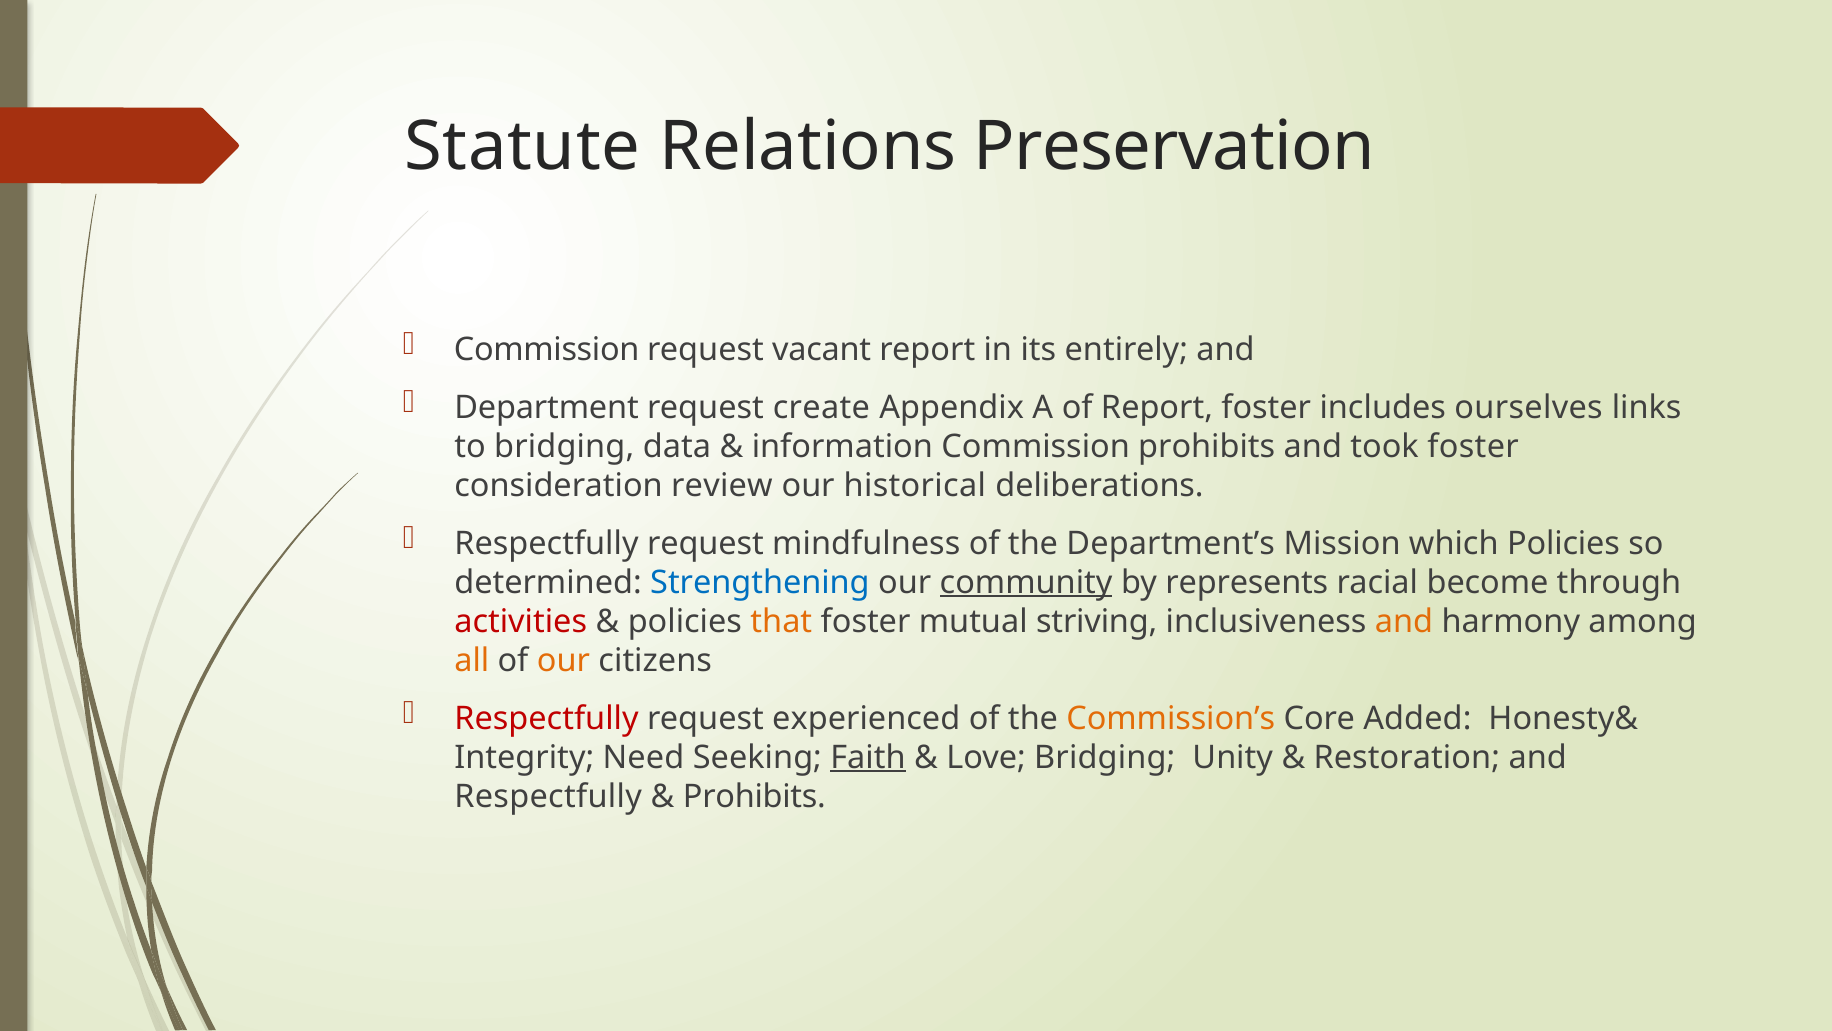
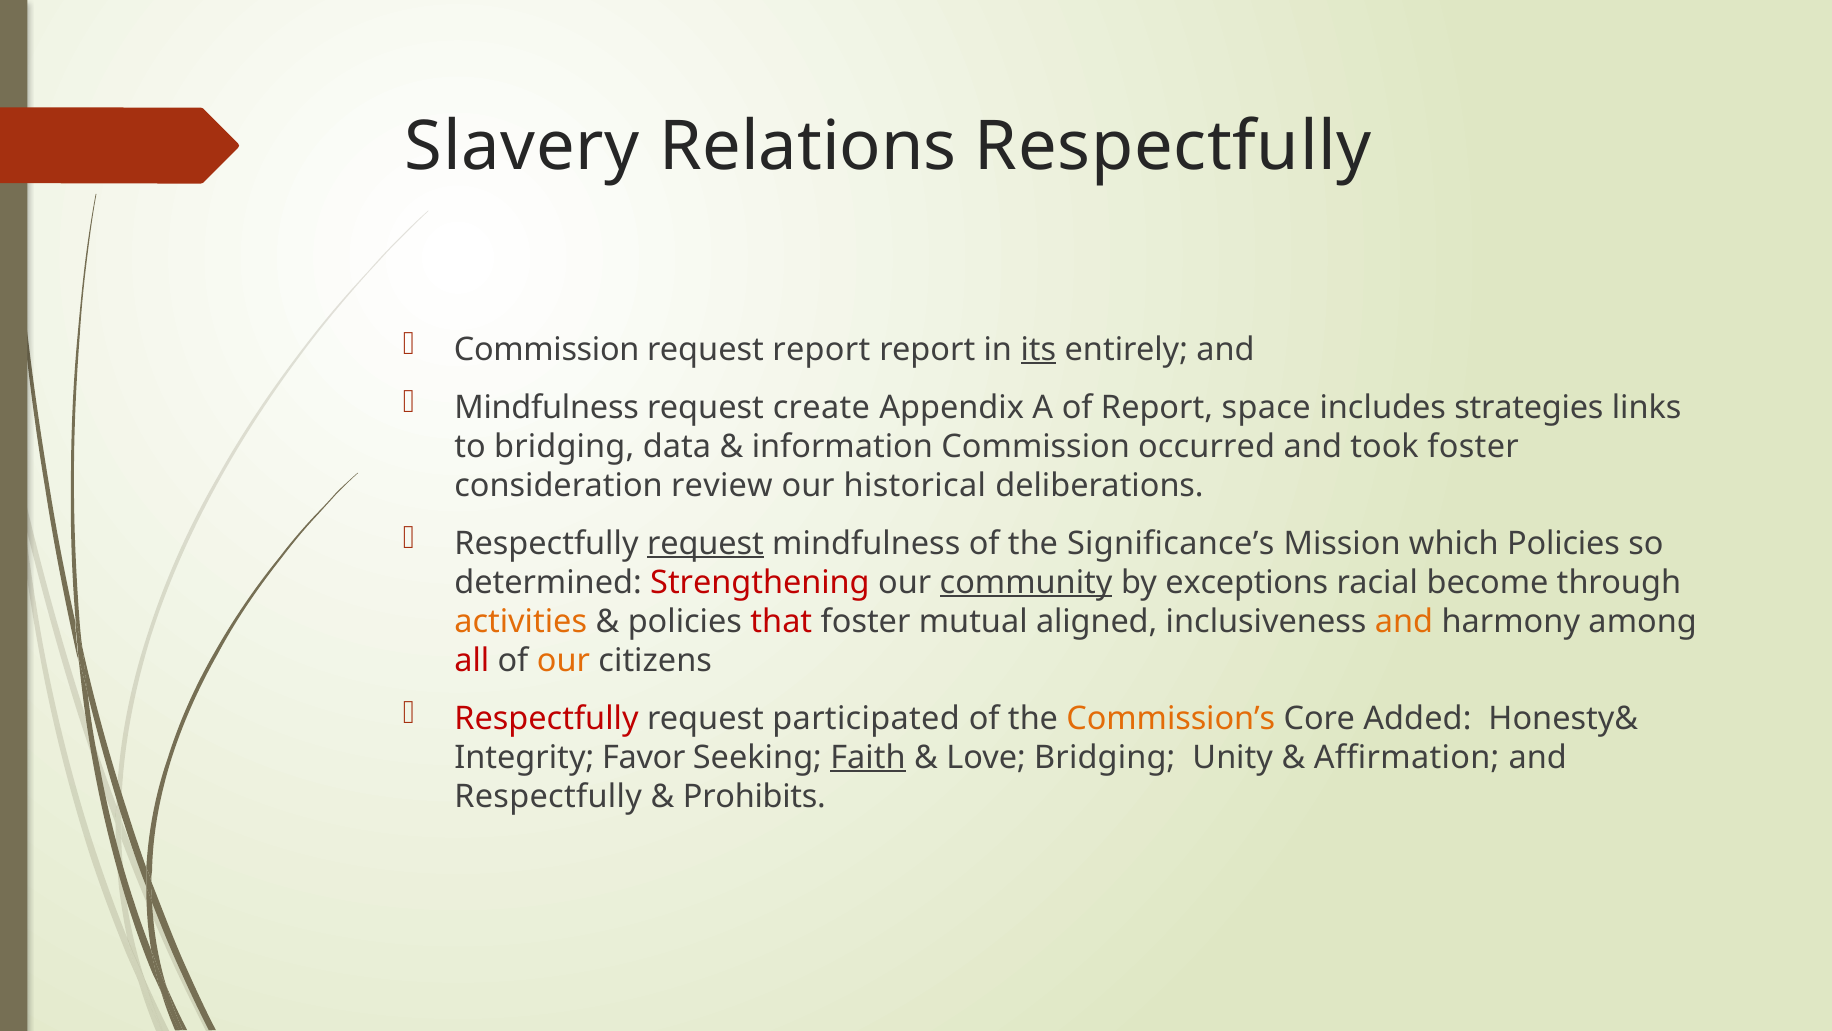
Statute: Statute -> Slavery (522, 147)
Relations Preservation: Preservation -> Respectfully (1173, 147)
request vacant: vacant -> report (821, 349)
its underline: none -> present (1038, 349)
Department: Department -> Mindfulness (547, 407)
Report foster: foster -> space (1266, 407)
ourselves: ourselves -> strategies (1529, 407)
Commission prohibits: prohibits -> occurred (1207, 446)
request underline: none -> present (705, 543)
Department’s: Department’s -> Significance’s (1171, 543)
Strengthening colour: blue -> red (760, 582)
represents: represents -> exceptions (1247, 582)
activities colour: red -> orange (521, 621)
that colour: orange -> red (781, 621)
striving: striving -> aligned (1097, 621)
all colour: orange -> red (472, 660)
experienced: experienced -> participated (866, 718)
Need: Need -> Favor (644, 757)
Restoration: Restoration -> Affirmation (1407, 757)
